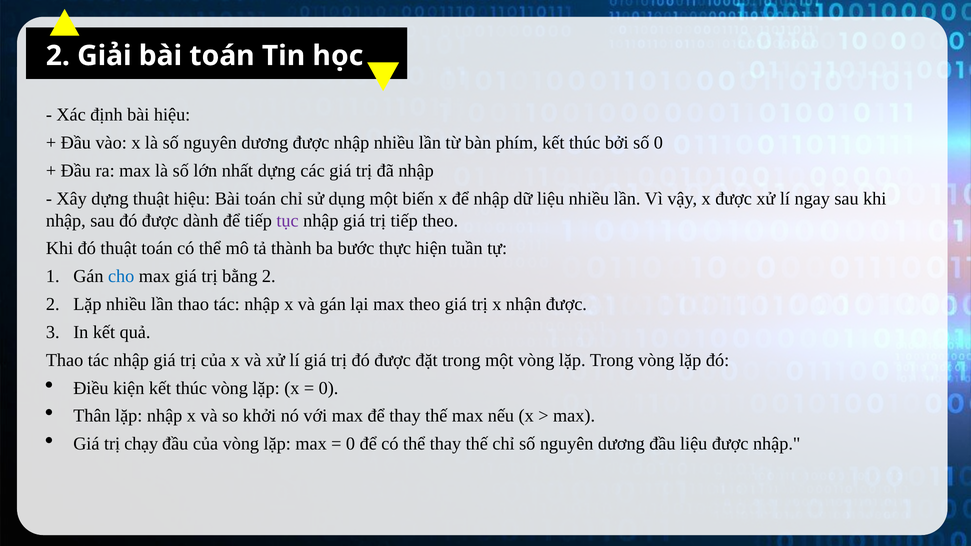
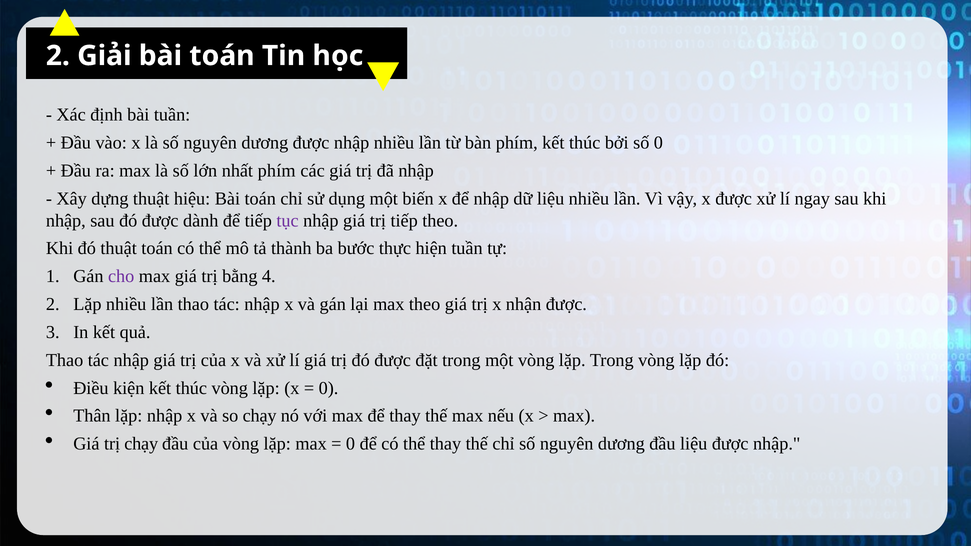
bài hiệu: hiệu -> tuần (172, 115)
nhất dựng: dựng -> phím (277, 171)
cho colour: blue -> purple (121, 276)
bằng 2: 2 -> 4 (269, 276)
so khởi: khởi -> chạy (260, 416)
